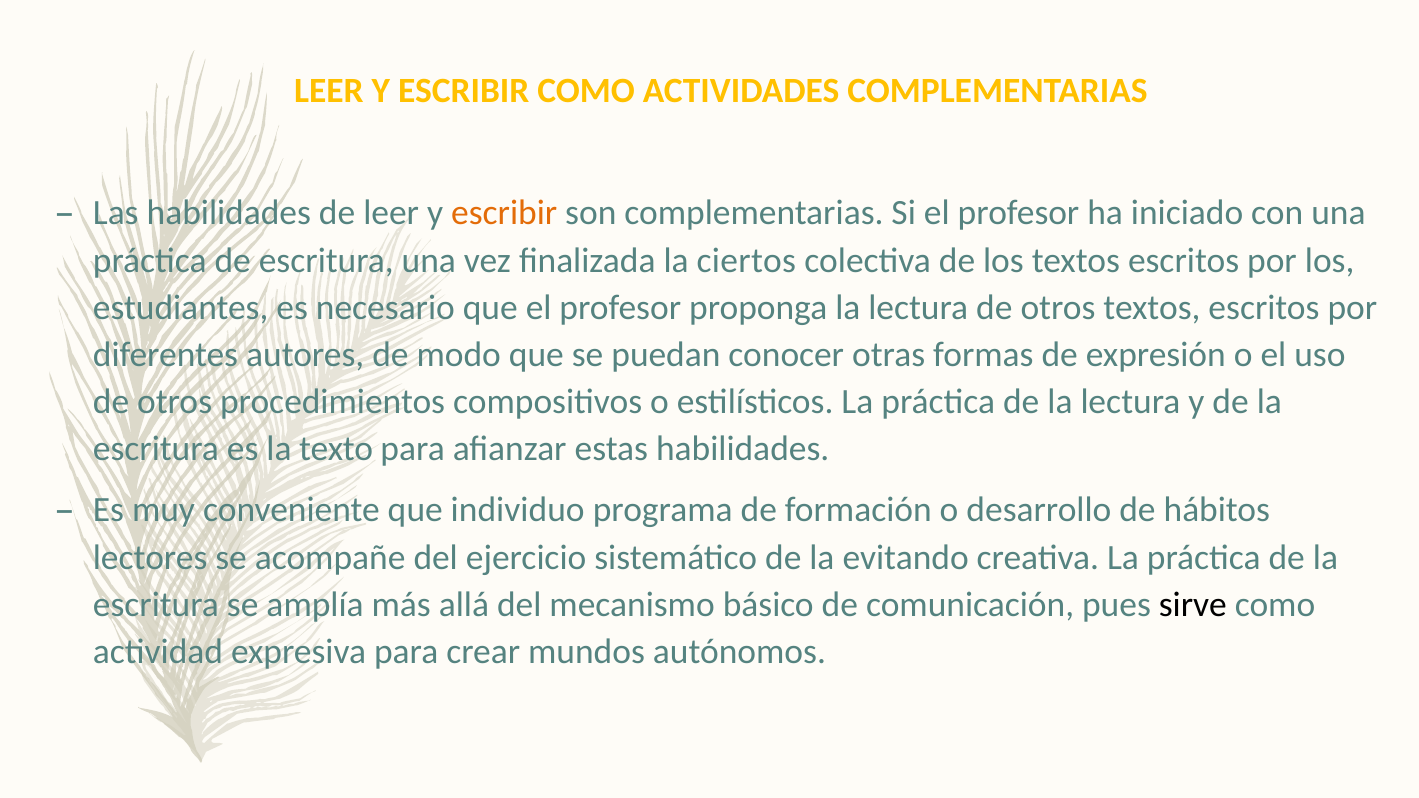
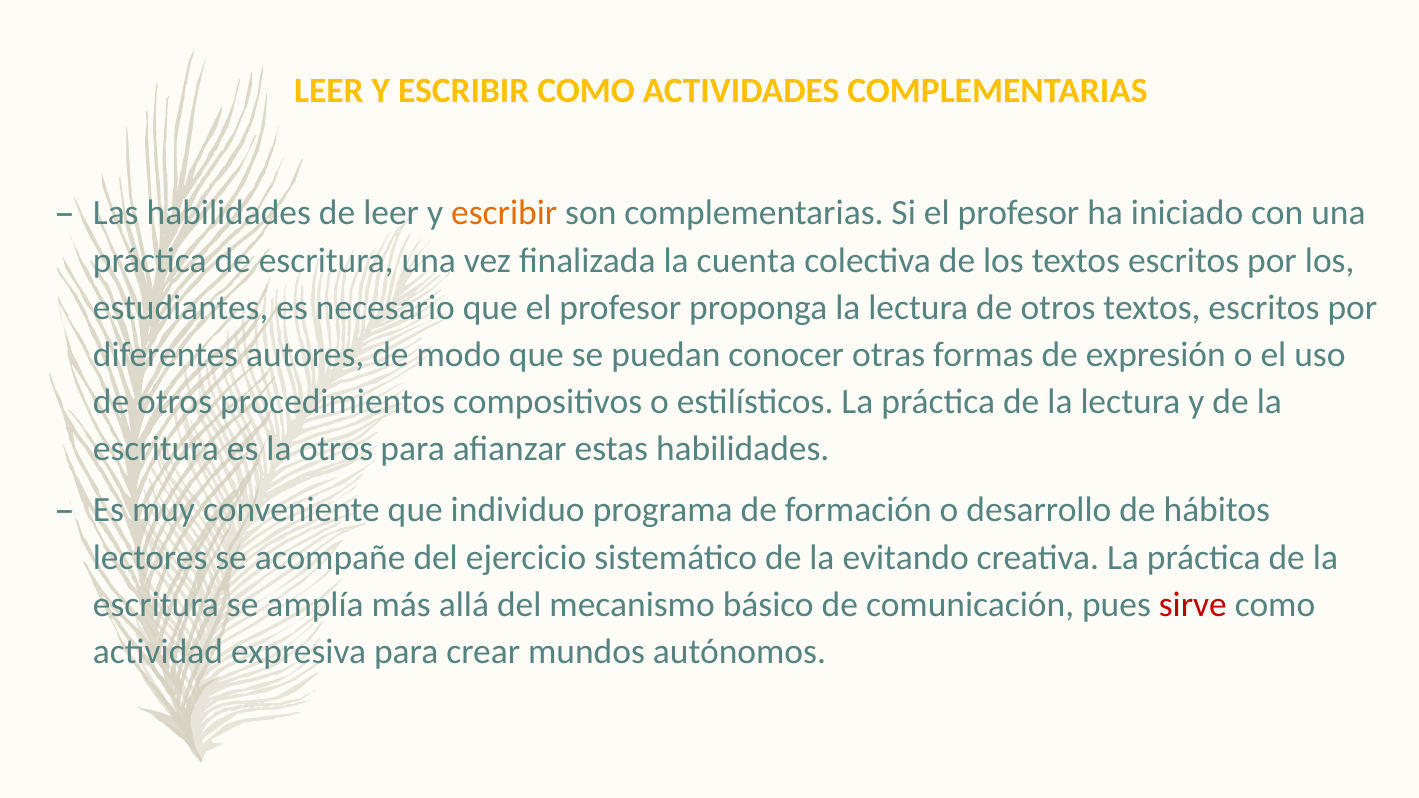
ciertos: ciertos -> cuenta (746, 260)
la texto: texto -> otros (336, 449)
sirve colour: black -> red (1193, 605)
